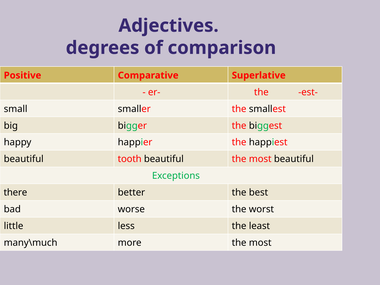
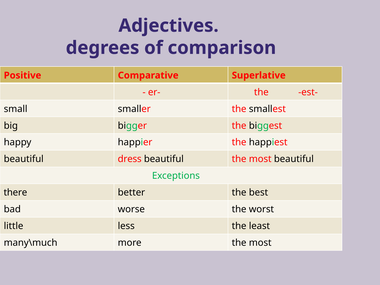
tooth: tooth -> dress (130, 159)
